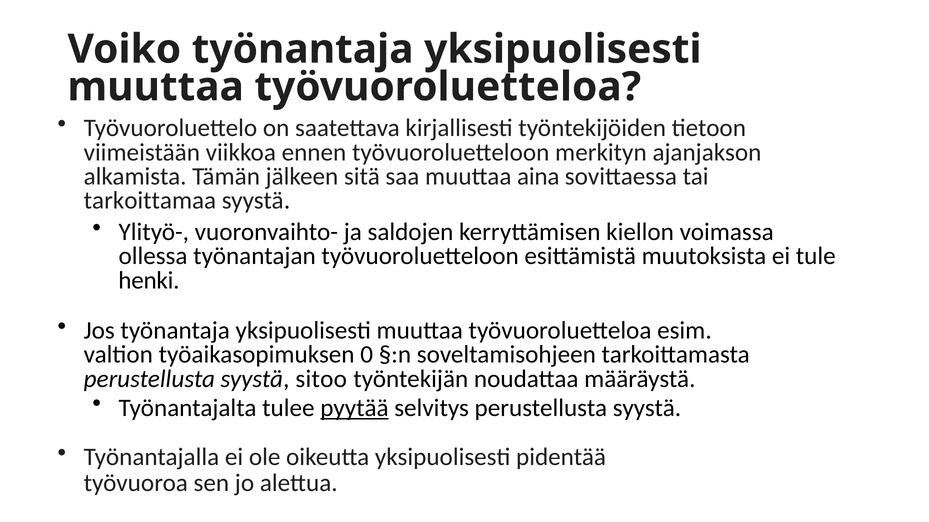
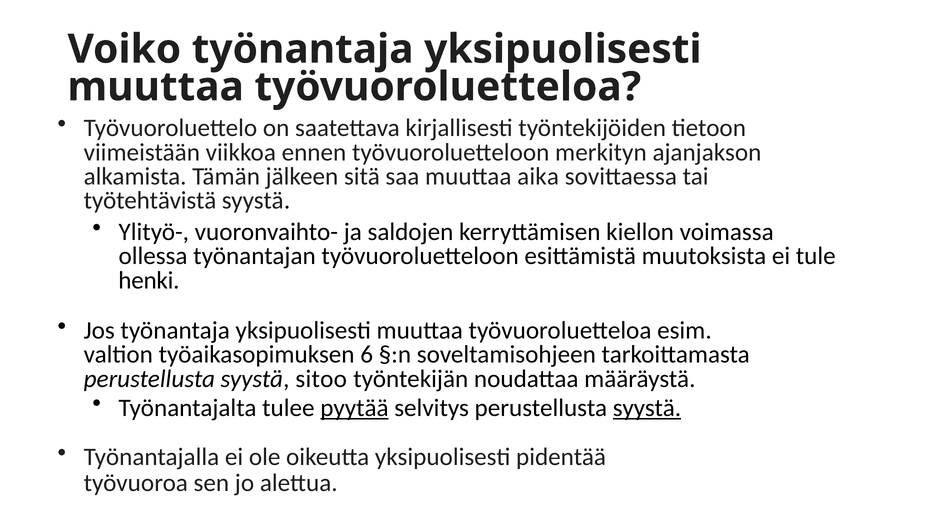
aina: aina -> aika (538, 177)
tarkoittamaa: tarkoittamaa -> työtehtävistä (150, 201)
0: 0 -> 6 (367, 355)
syystä underline: none -> present (647, 408)
